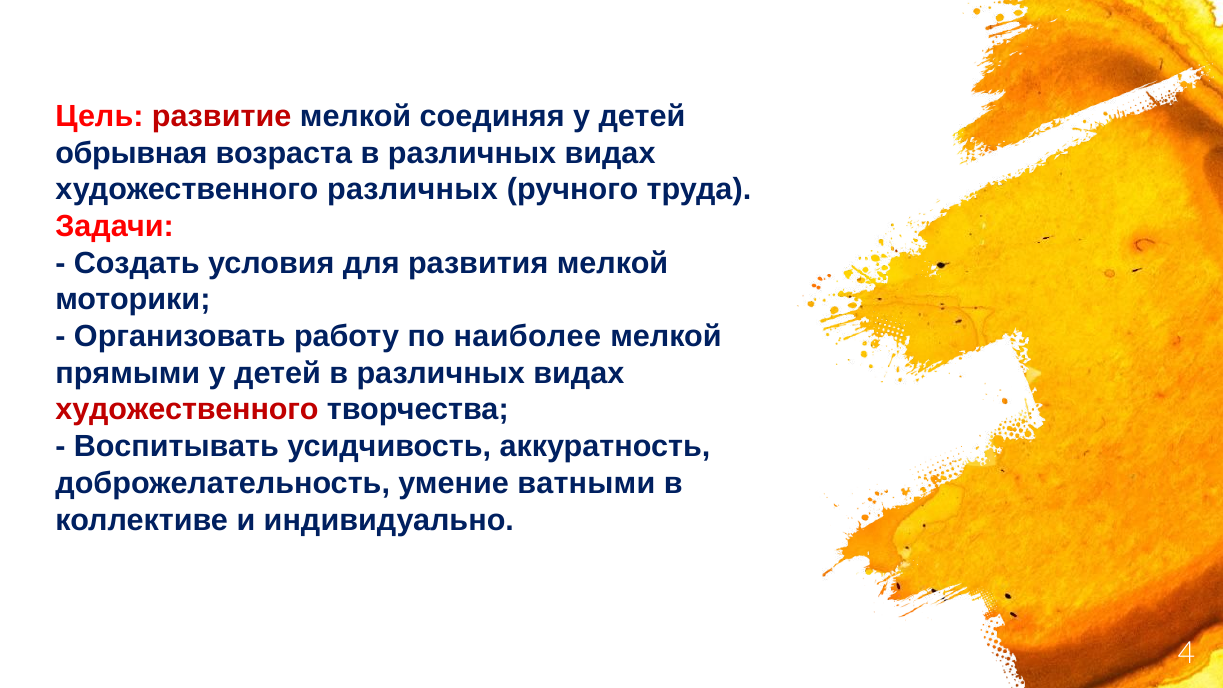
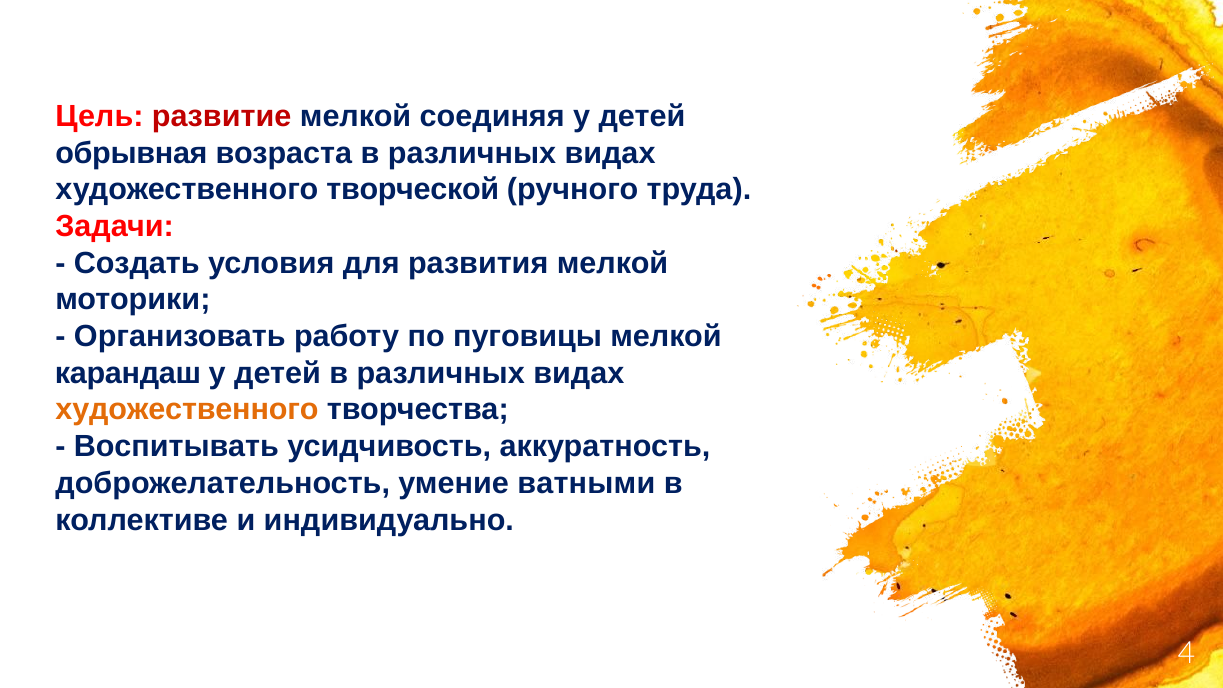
художественного различных: различных -> творческой (413, 190)
наиболее: наиболее -> пуговицы (528, 336)
прямыми: прямыми -> карандаш (128, 373)
художественного colour: red -> orange (187, 410)
